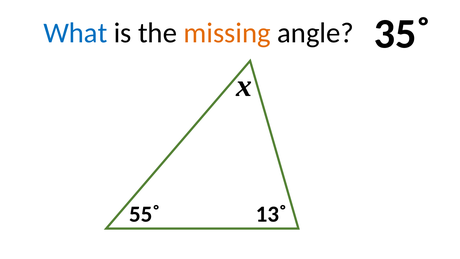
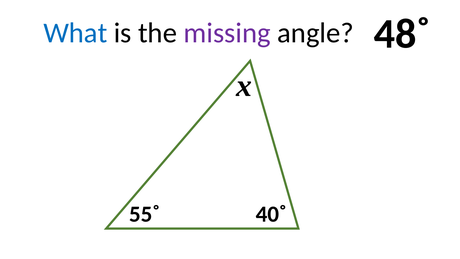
35˚: 35˚ -> 48˚ (402, 34)
missing colour: orange -> purple (227, 33)
13˚: 13˚ -> 40˚ (271, 214)
